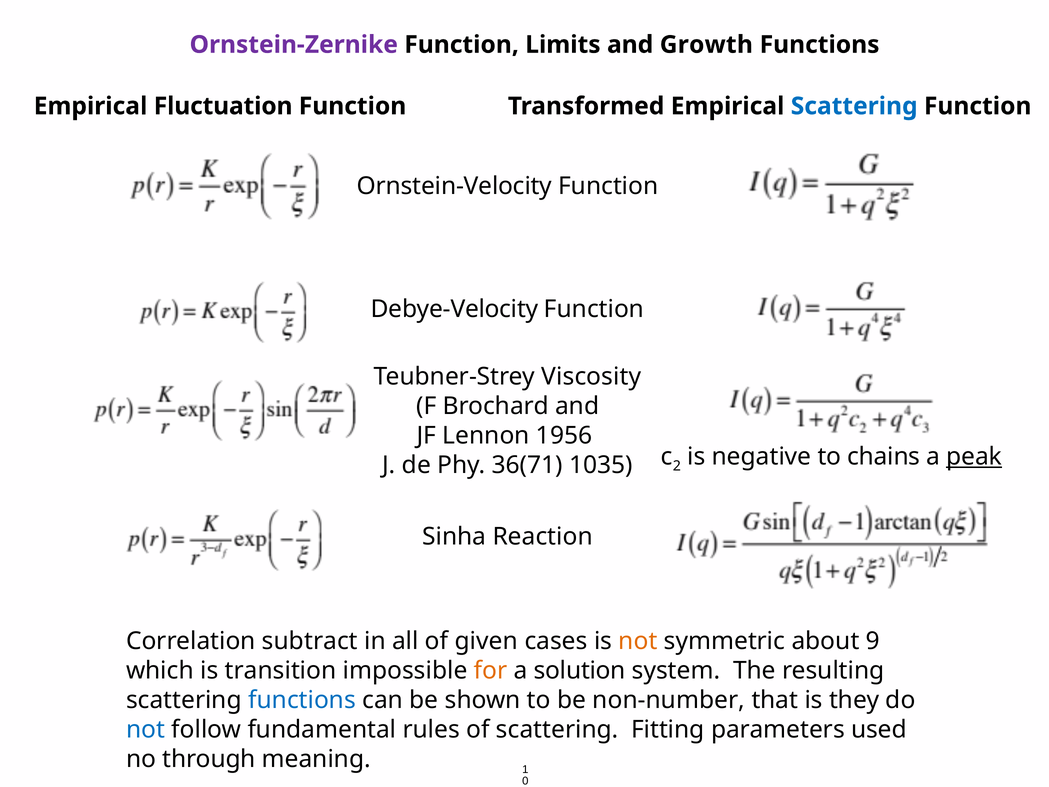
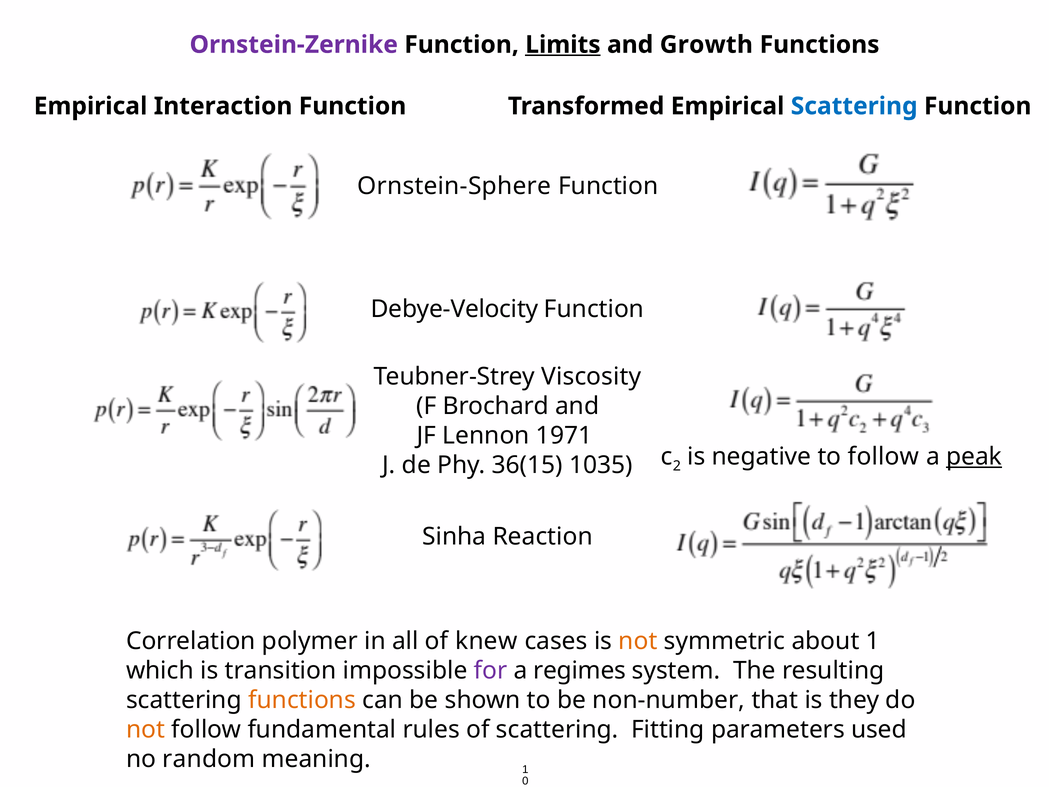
Limits underline: none -> present (563, 45)
Fluctuation: Fluctuation -> Interaction (223, 106)
Ornstein-Velocity: Ornstein-Velocity -> Ornstein-Sphere (454, 186)
1956: 1956 -> 1971 (564, 436)
to chains: chains -> follow (884, 456)
36(71: 36(71 -> 36(15 (527, 465)
subtract: subtract -> polymer (310, 641)
given: given -> knew (486, 641)
about 9: 9 -> 1 (873, 641)
for colour: orange -> purple (491, 670)
solution: solution -> regimes (580, 670)
functions colour: blue -> orange (302, 700)
not colour: blue -> orange (146, 729)
through: through -> random (209, 759)
